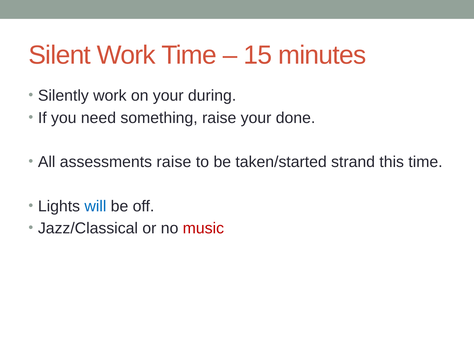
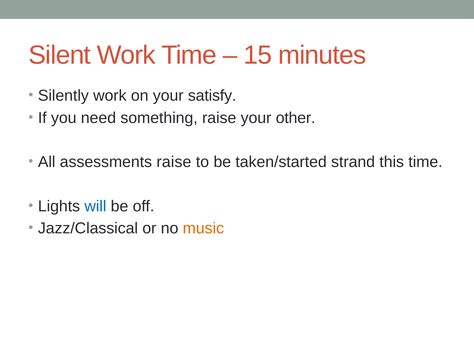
during: during -> satisfy (212, 96)
done: done -> other (296, 118)
music colour: red -> orange (203, 229)
